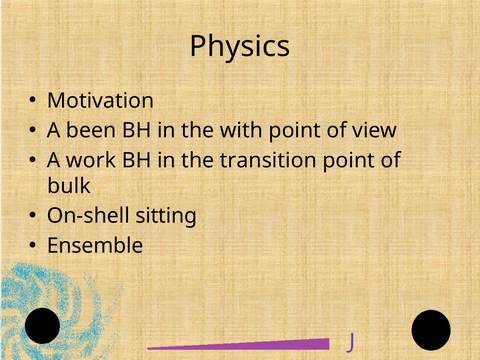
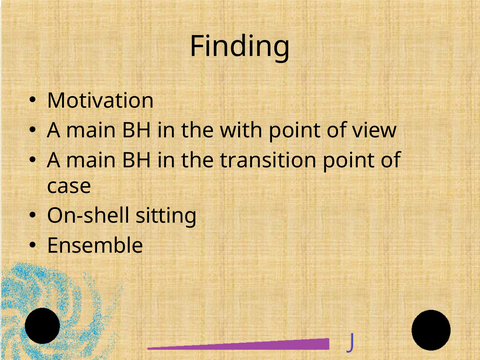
Physics: Physics -> Finding (240, 46)
been: been -> main (91, 131)
work: work -> main (91, 160)
bulk: bulk -> case (69, 186)
